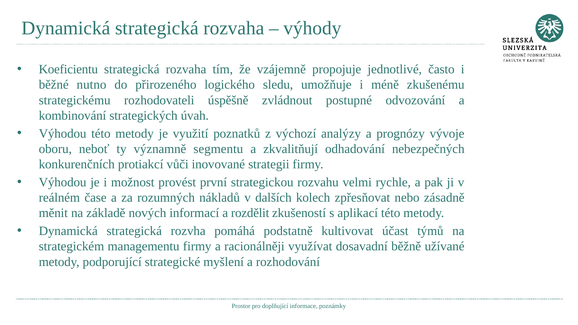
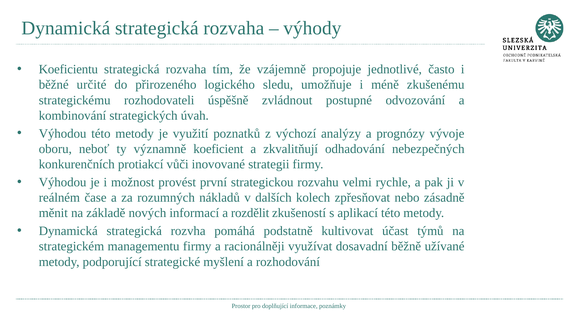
nutno: nutno -> určité (92, 85)
segmentu: segmentu -> koeficient (218, 149)
